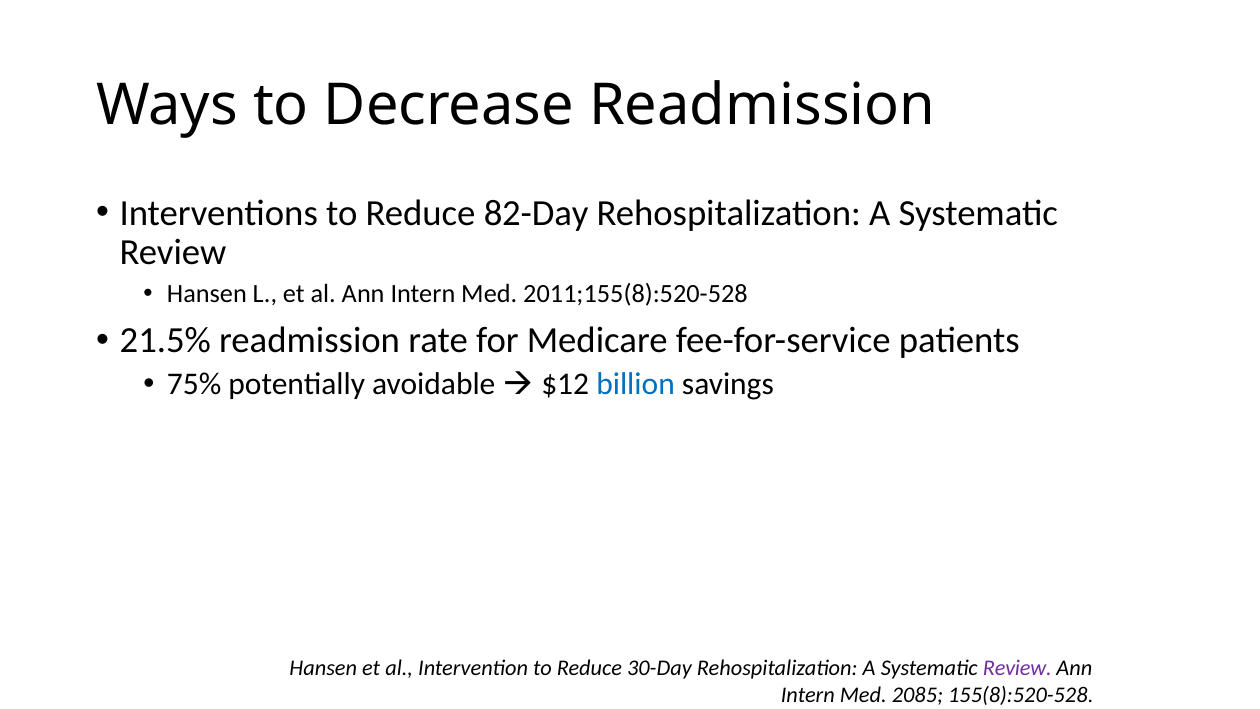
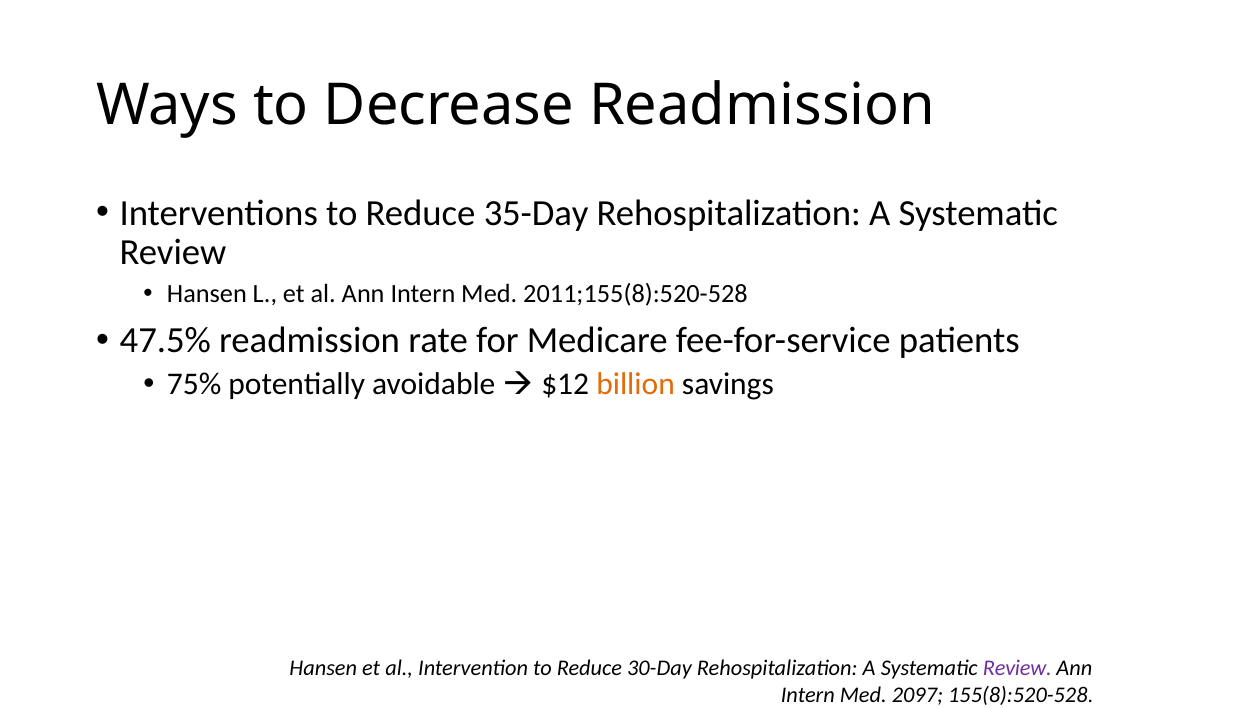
82-Day: 82-Day -> 35-Day (536, 213)
21.5%: 21.5% -> 47.5% (165, 340)
billion colour: blue -> orange (636, 384)
2085: 2085 -> 2097 (917, 695)
